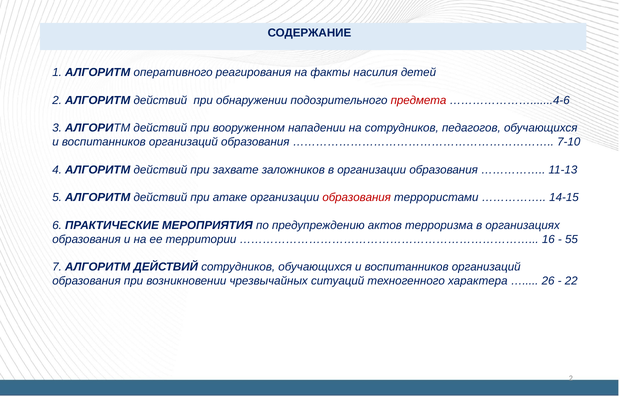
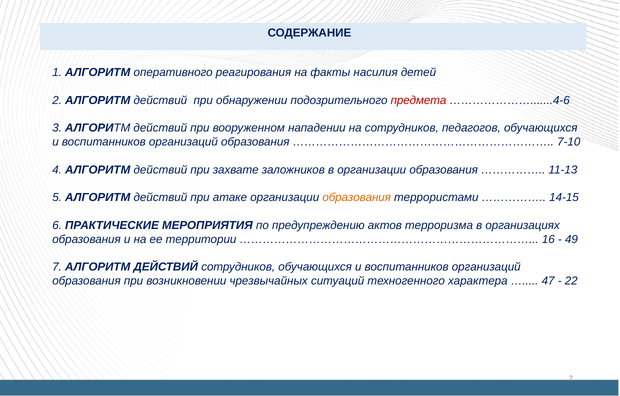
образования colour: red -> orange (357, 198)
55: 55 -> 49 (571, 239)
26: 26 -> 47 (548, 281)
